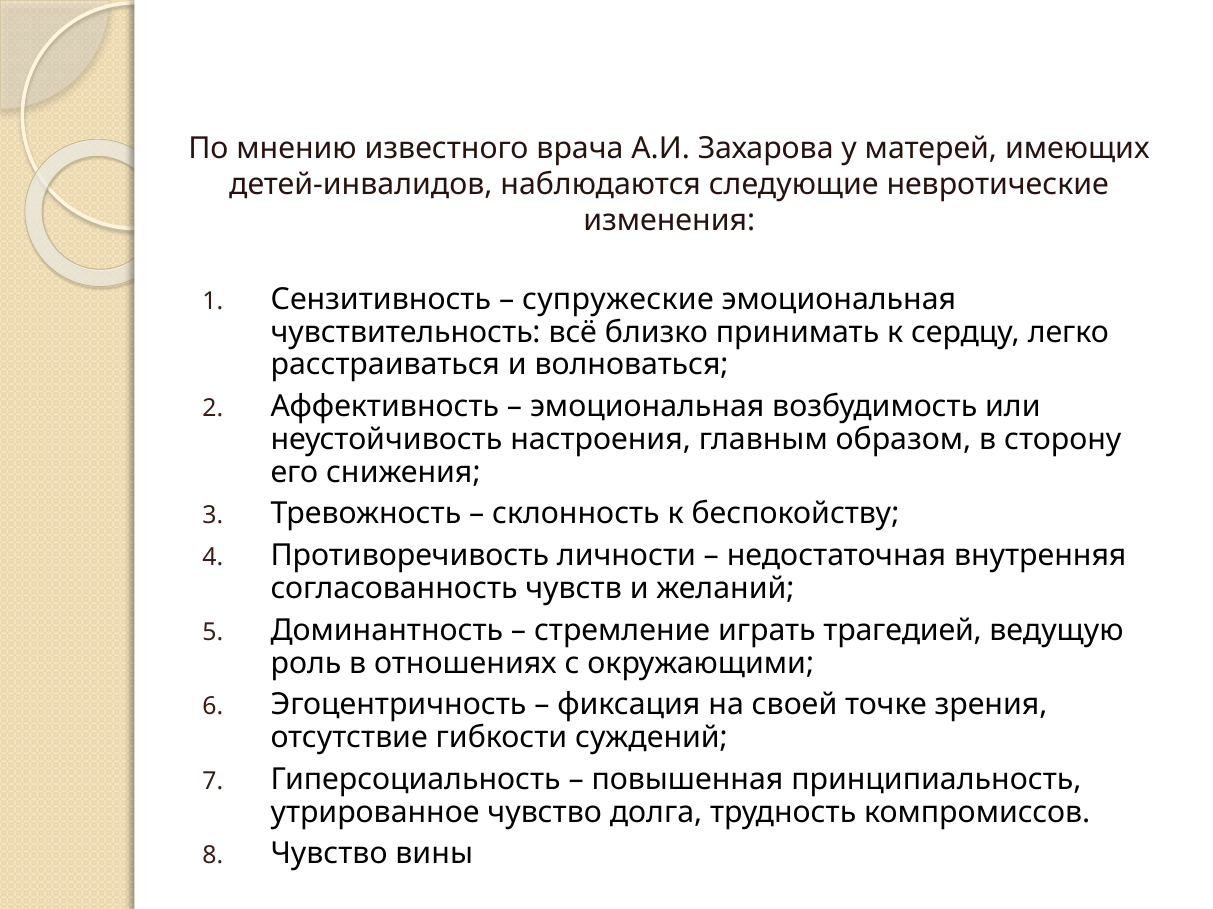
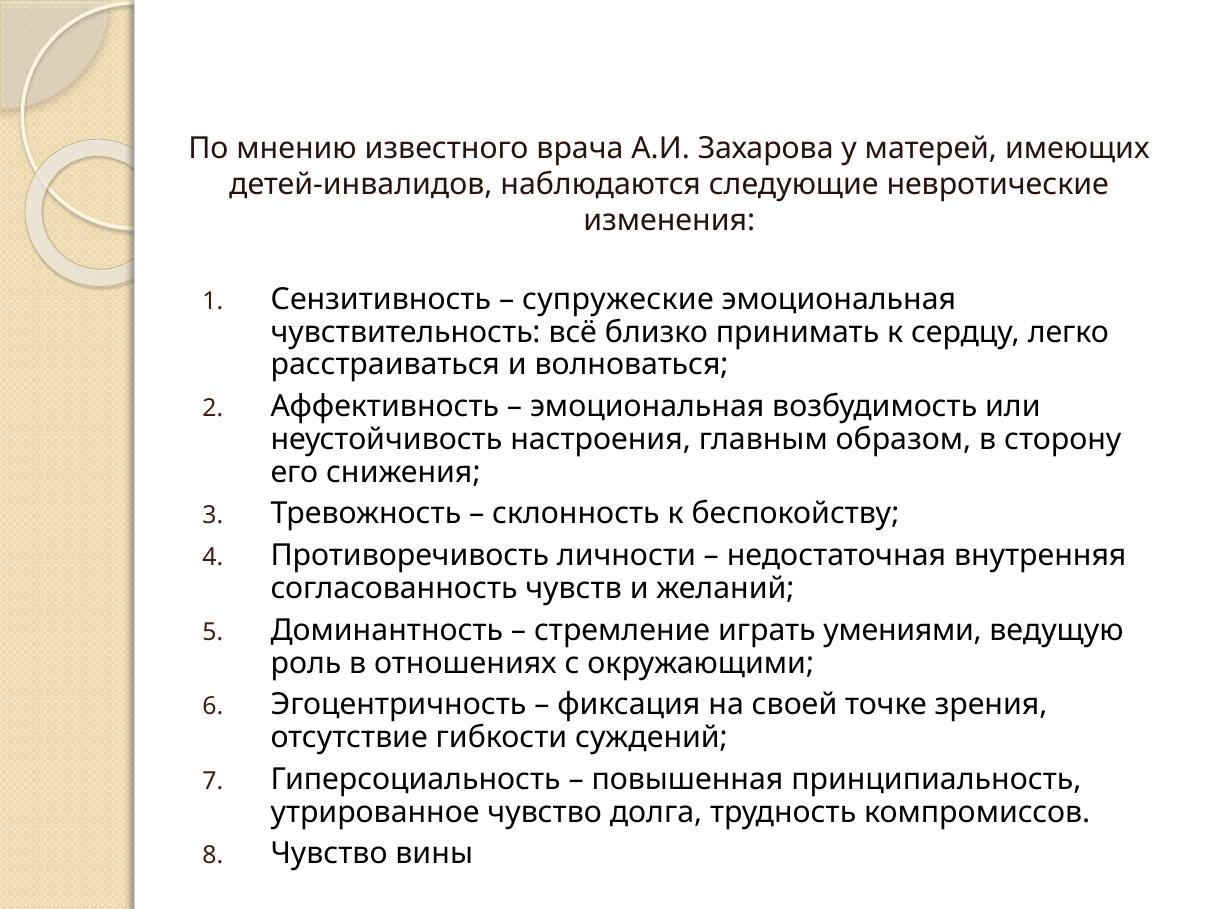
трагедией: трагедией -> умениями (903, 631)
